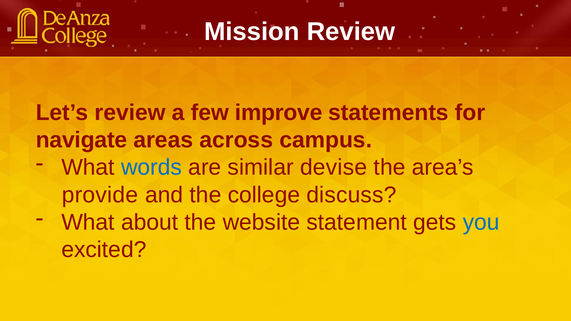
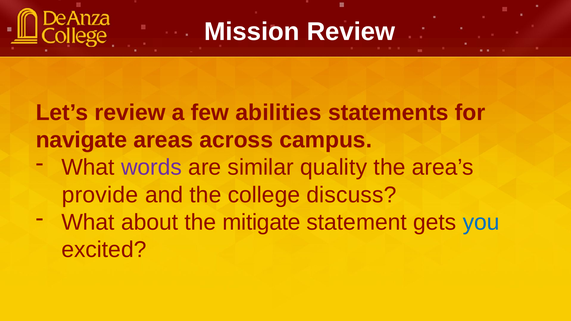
improve: improve -> abilities (278, 113)
words colour: blue -> purple (152, 168)
devise: devise -> quality (334, 168)
website: website -> mitigate (262, 222)
